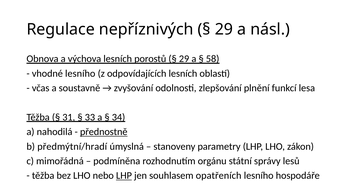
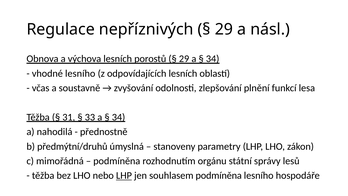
58: 58 -> 34 (213, 59)
přednostně underline: present -> none (104, 132)
předmýtní/hradí: předmýtní/hradí -> předmýtní/druhů (72, 146)
souhlasem opatřeních: opatřeních -> podmíněna (219, 175)
